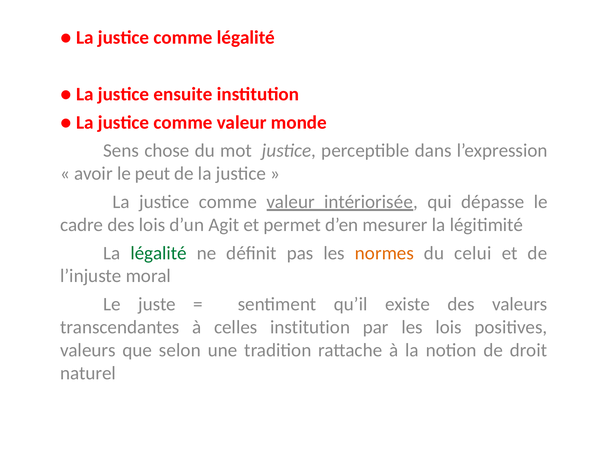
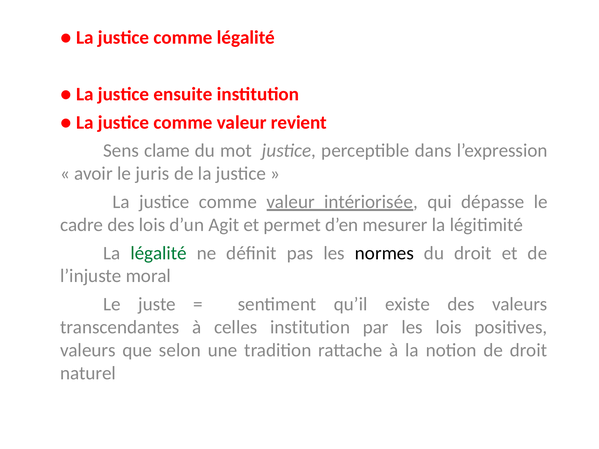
monde: monde -> revient (299, 122)
chose: chose -> clame (167, 151)
peut: peut -> juris (152, 174)
normes colour: orange -> black (384, 253)
du celui: celui -> droit (473, 253)
